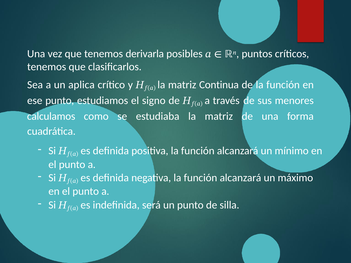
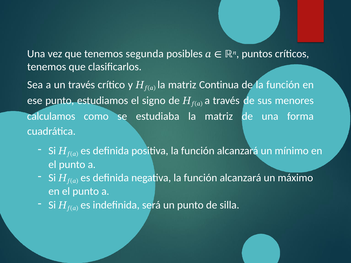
derivarla: derivarla -> segunda (145, 54)
un aplica: aplica -> través (82, 85)
